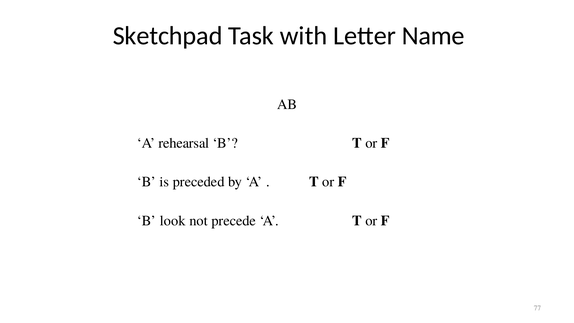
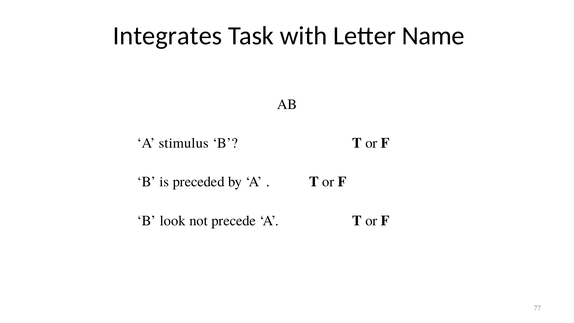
Sketchpad: Sketchpad -> Integrates (168, 36)
rehearsal: rehearsal -> stimulus (184, 143)
